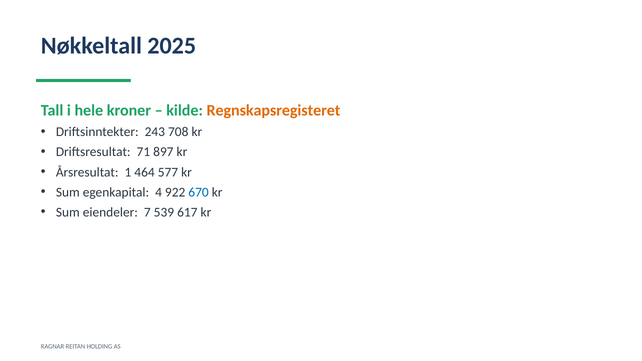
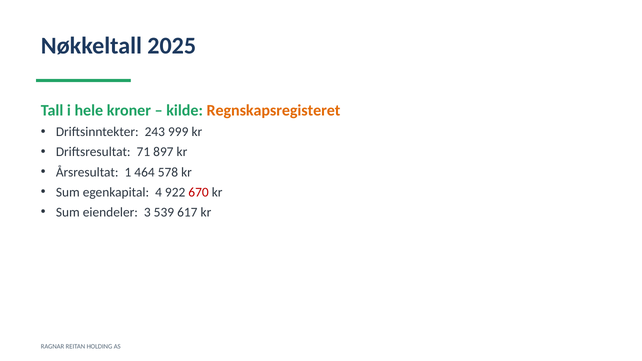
708: 708 -> 999 (178, 132)
577: 577 -> 578 (168, 172)
670 colour: blue -> red (199, 192)
7: 7 -> 3 (147, 212)
